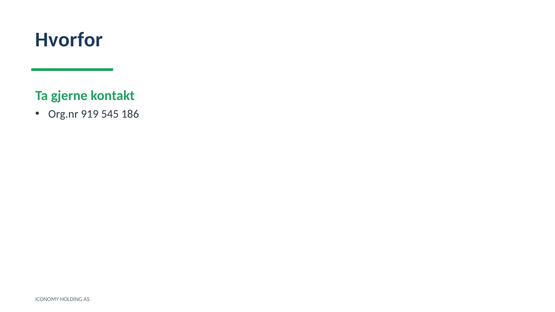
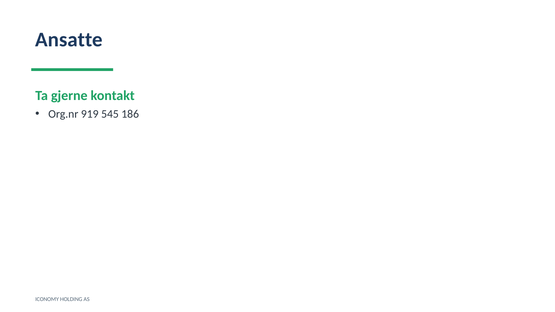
Hvorfor: Hvorfor -> Ansatte (69, 40)
